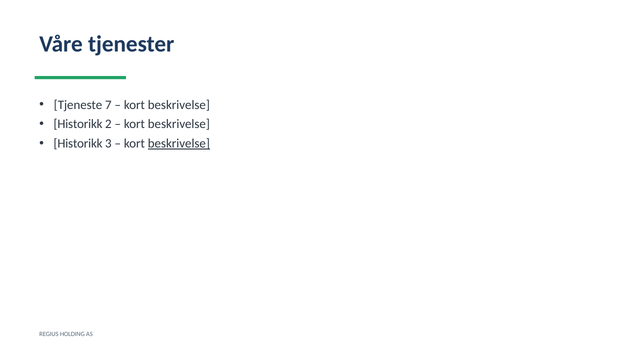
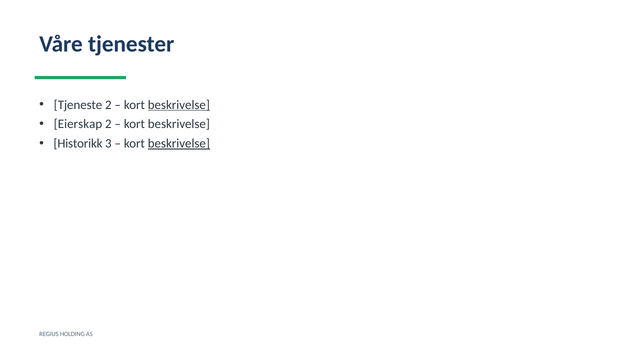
Tjeneste 7: 7 -> 2 (108, 105)
beskrivelse underline: none -> present (179, 105)
Historikk: Historikk -> Eierskap (78, 124)
